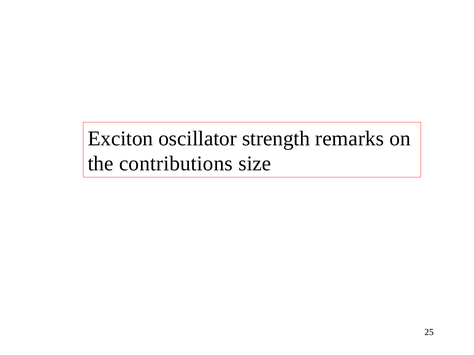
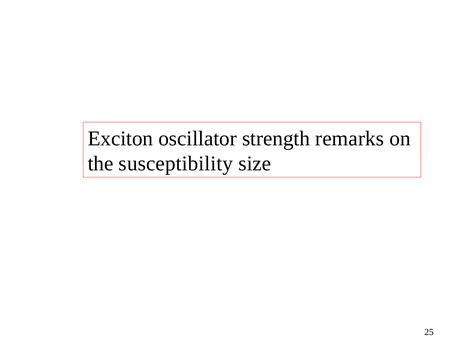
contributions: contributions -> susceptibility (176, 164)
